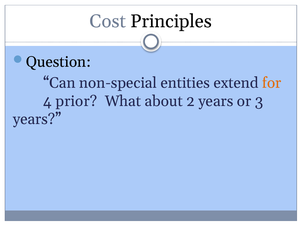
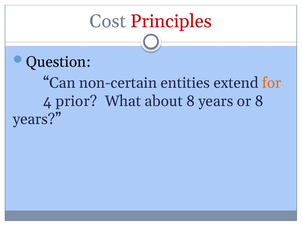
Principles colour: black -> red (171, 21)
non-special: non-special -> non-certain (118, 83)
about 2: 2 -> 8 (191, 101)
or 3: 3 -> 8 (259, 101)
